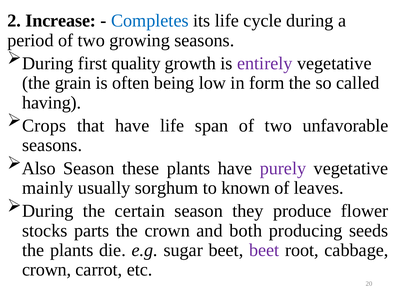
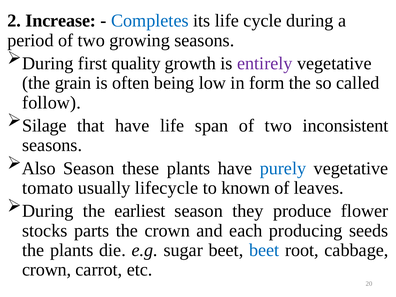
having: having -> follow (52, 103)
Crops: Crops -> Silage (44, 126)
unfavorable: unfavorable -> inconsistent (346, 126)
purely colour: purple -> blue (283, 168)
mainly: mainly -> tomato (48, 188)
sorghum: sorghum -> lifecycle (167, 188)
certain: certain -> earliest (140, 211)
both: both -> each (246, 231)
beet colour: purple -> blue (264, 250)
